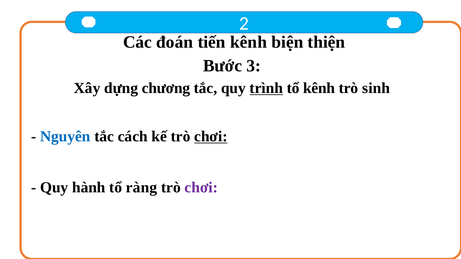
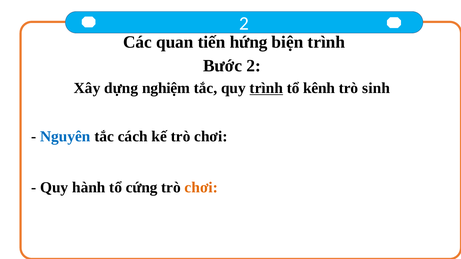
đoán: đoán -> quan (175, 42)
tiến kênh: kênh -> hứng (249, 42)
biện thiện: thiện -> trình (326, 42)
Bước 3: 3 -> 2 (254, 66)
chương: chương -> nghiệm (166, 88)
chơi underline: present -> none (211, 137)
ràng: ràng -> cứng (142, 188)
chơi colour: purple -> orange (201, 188)
